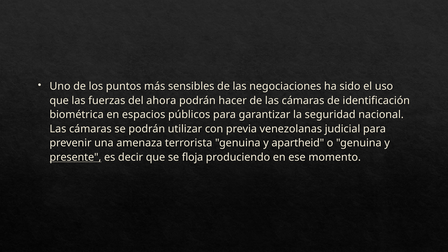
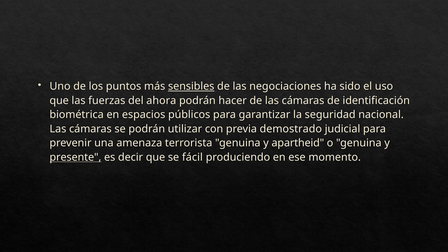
sensibles underline: none -> present (191, 86)
venezolanas: venezolanas -> demostrado (291, 129)
floja: floja -> fácil (192, 157)
